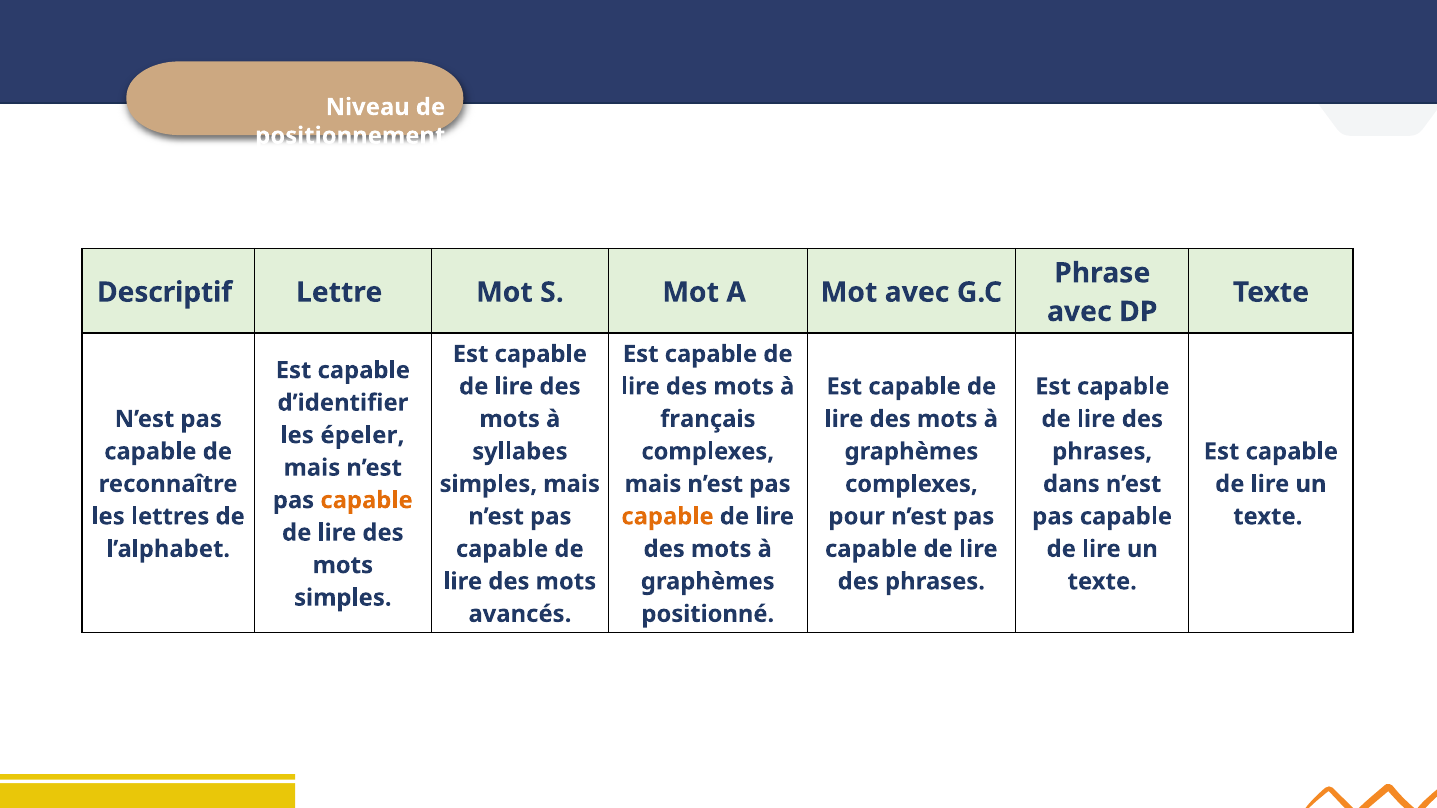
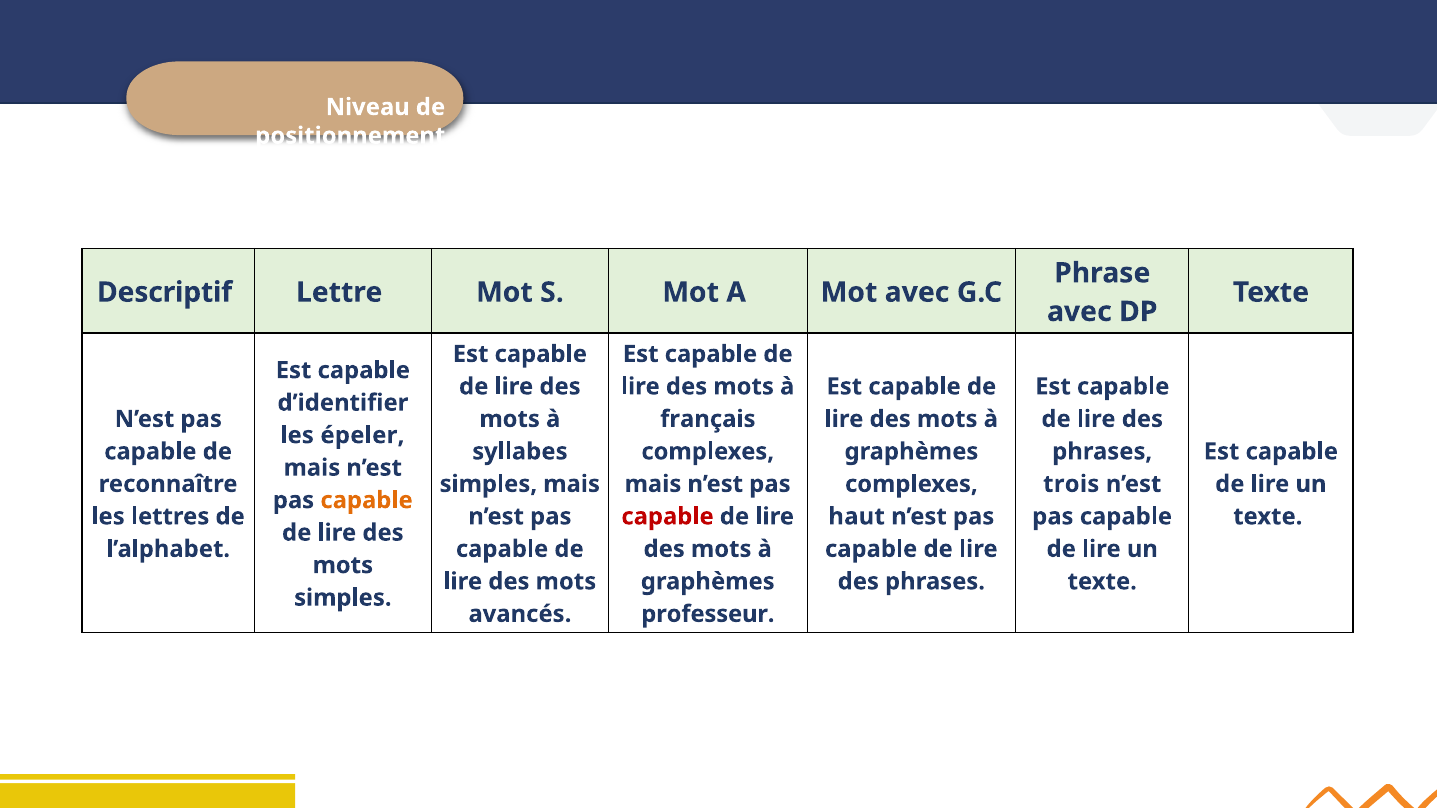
dans: dans -> trois (1071, 484)
capable colour: orange -> red (668, 517)
pour: pour -> haut (857, 517)
positionné: positionné -> professeur (708, 614)
